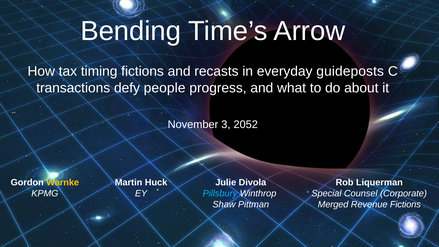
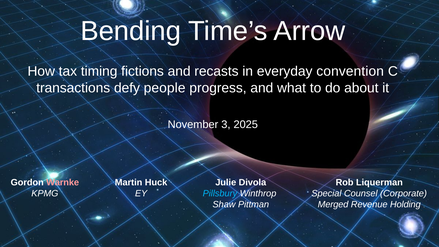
guideposts: guideposts -> convention (350, 71)
2052: 2052 -> 2025 (246, 124)
Warnke colour: yellow -> pink (63, 183)
Revenue Fictions: Fictions -> Holding (405, 205)
